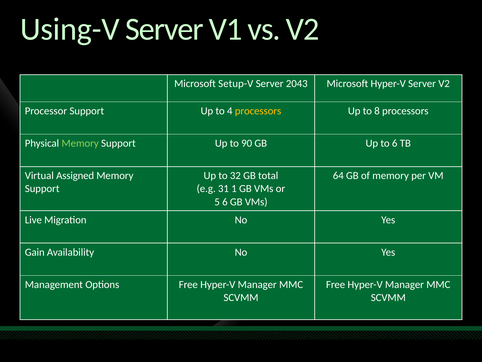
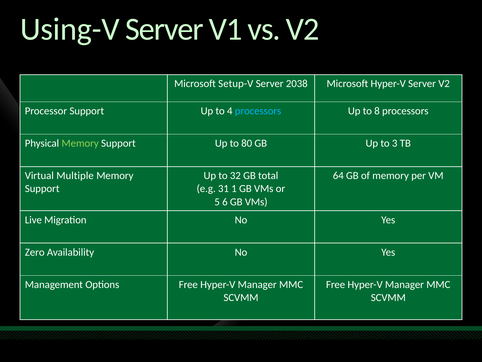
2043: 2043 -> 2038 (297, 84)
processors colour: yellow -> light blue (258, 111)
90: 90 -> 80 (247, 143)
to 6: 6 -> 3 (395, 143)
Assigned: Assigned -> Multiple (75, 175)
Gain: Gain -> Zero (35, 252)
